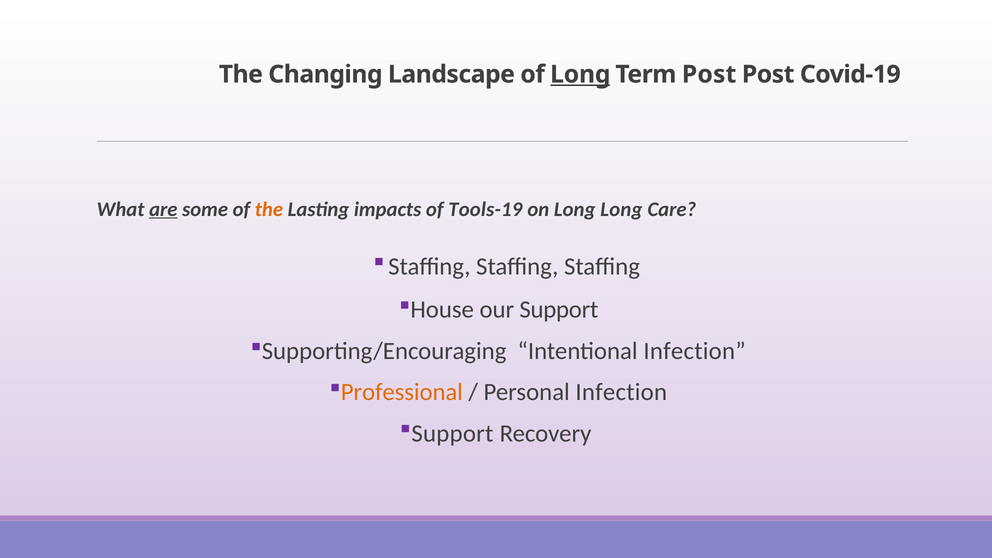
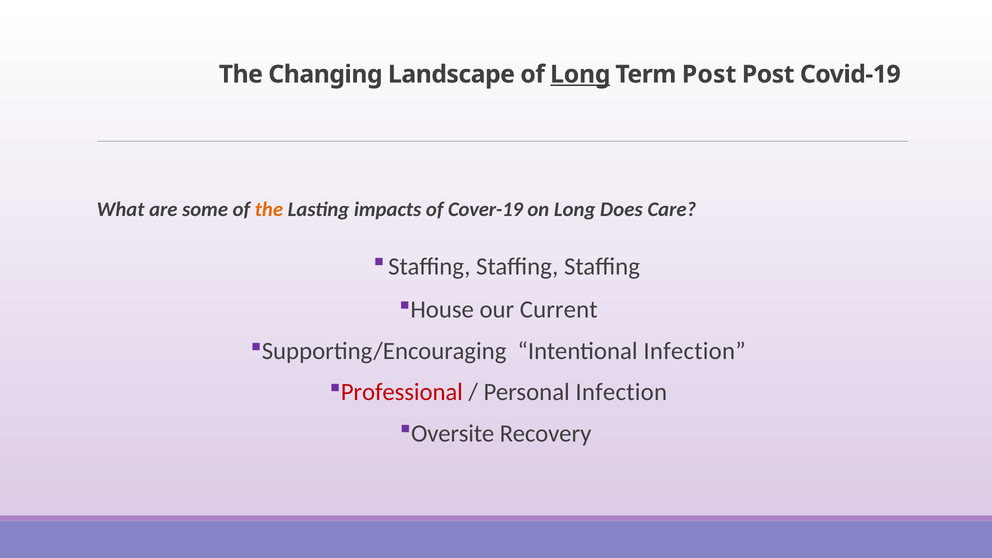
are underline: present -> none (163, 209)
Tools-19: Tools-19 -> Cover-19 (485, 209)
Long Long: Long -> Does (621, 209)
our Support: Support -> Current (559, 310)
Professional colour: orange -> red (402, 392)
Support: Support -> Oversite (453, 433)
